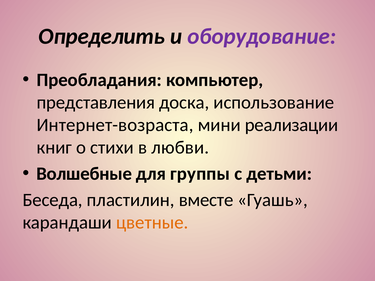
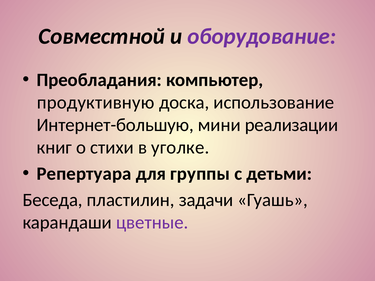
Определить: Определить -> Совместной (102, 36)
представления: представления -> продуктивную (96, 103)
Интернет-возраста: Интернет-возраста -> Интернет-большую (115, 125)
любви: любви -> уголке (180, 148)
Волшебные: Волшебные -> Репертуара (84, 174)
вместе: вместе -> задачи (206, 200)
цветные colour: orange -> purple (152, 223)
